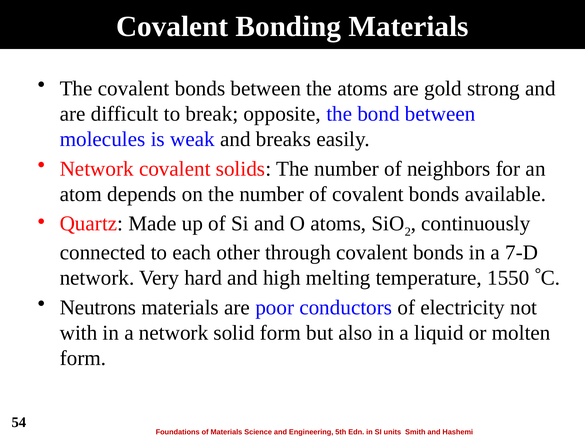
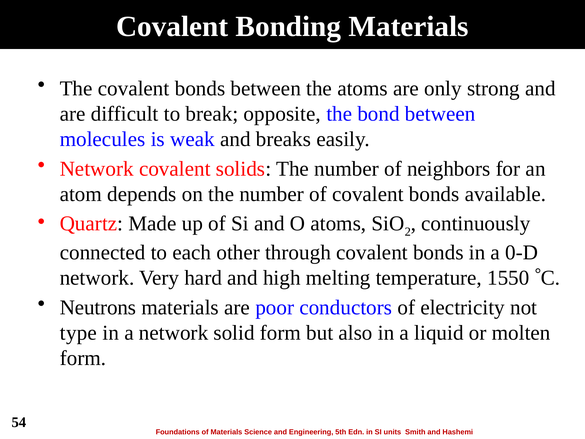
gold: gold -> only (443, 88)
7-D: 7-D -> 0-D (522, 252)
with: with -> type (78, 333)
